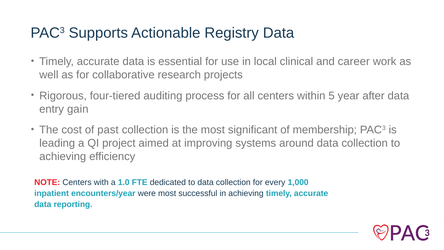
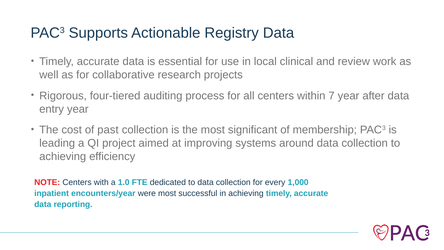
career: career -> review (354, 62)
5: 5 -> 7 (332, 96)
entry gain: gain -> year (78, 109)
